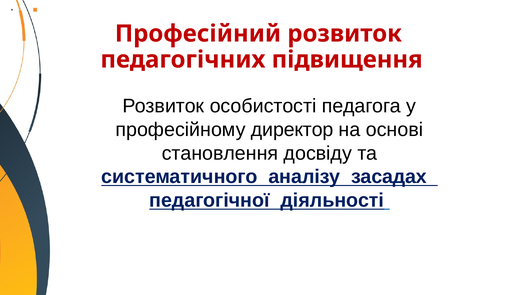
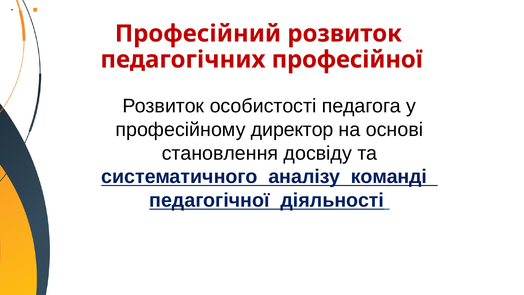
підвищення: підвищення -> професійної (347, 60)
засадах: засадах -> команді (389, 177)
